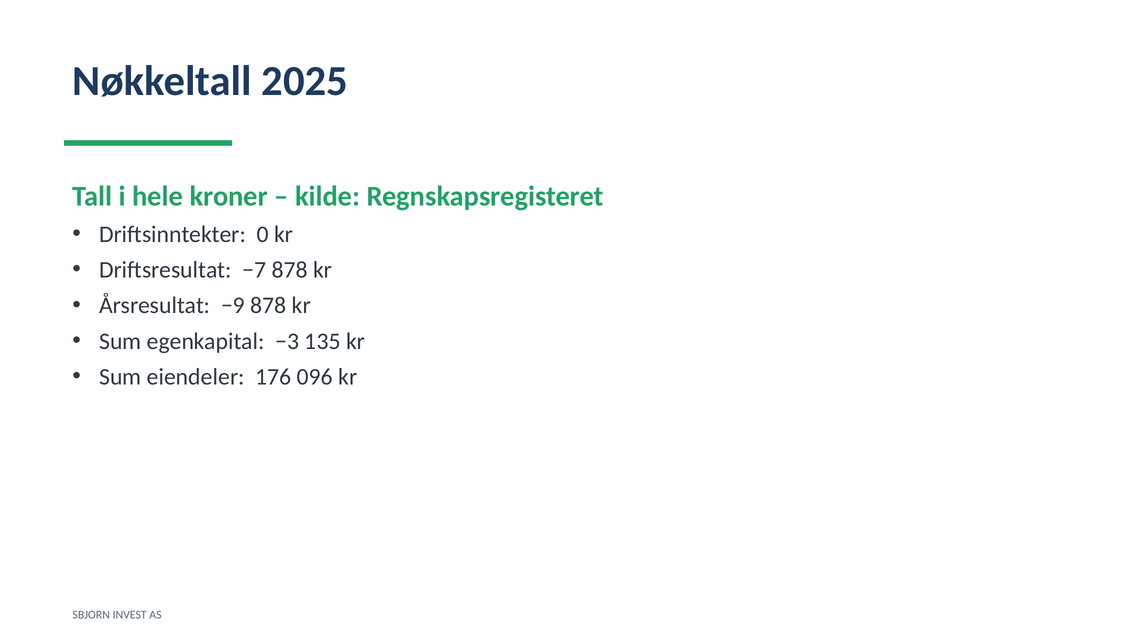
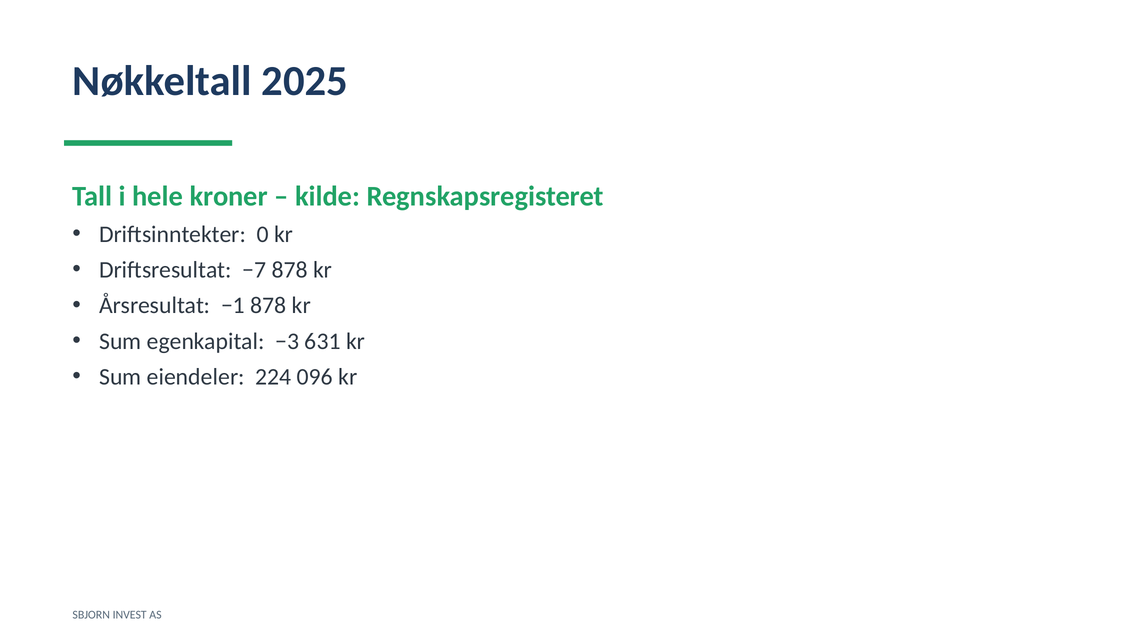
−9: −9 -> −1 (233, 305)
135: 135 -> 631 (323, 341)
176: 176 -> 224 (273, 377)
